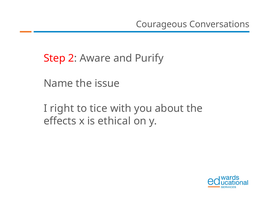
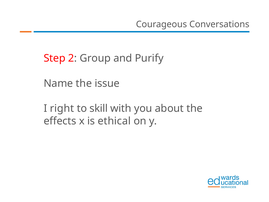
Aware: Aware -> Group (95, 58)
tice: tice -> skill (99, 108)
